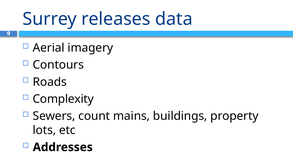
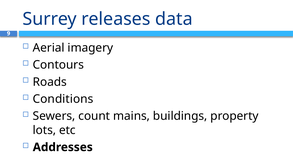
Complexity: Complexity -> Conditions (63, 99)
